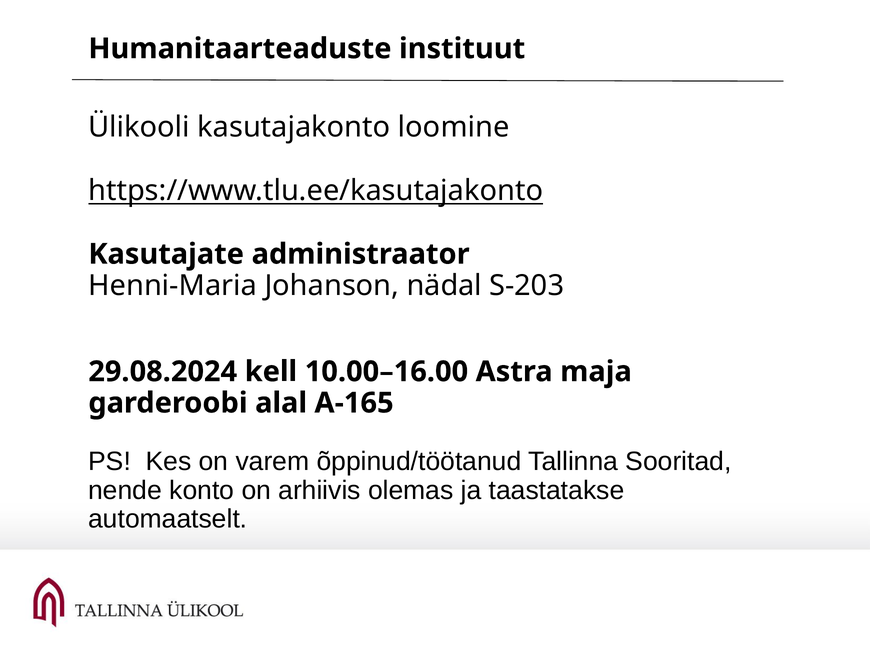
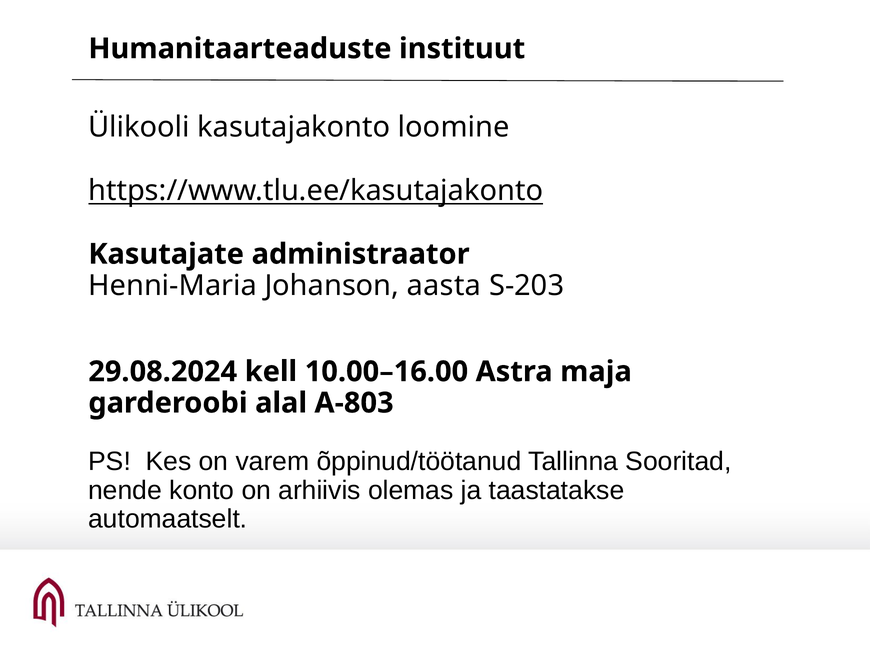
nädal: nädal -> aasta (444, 285)
A-165: A-165 -> A-803 (354, 403)
